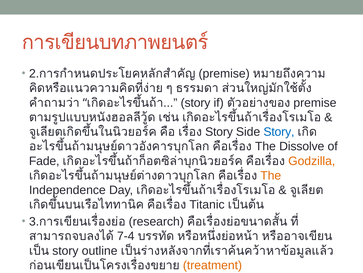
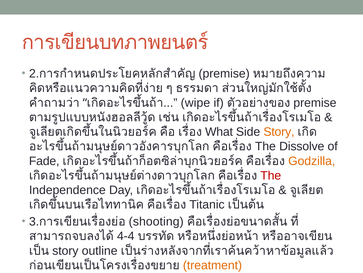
story: story -> wipe (195, 102)
Story: Story -> What (219, 132)
Story colour: blue -> orange (279, 132)
The colour: orange -> red (271, 175)
research: research -> shooting (156, 221)
7-4: 7-4 -> 4-4 (126, 236)
